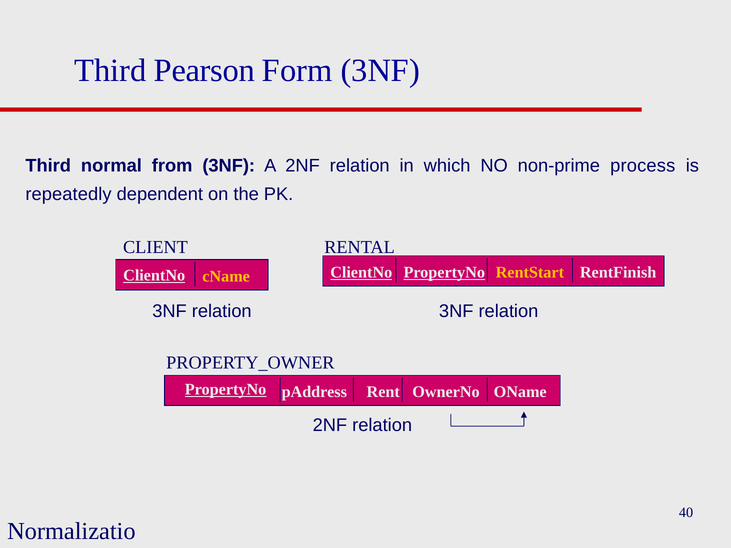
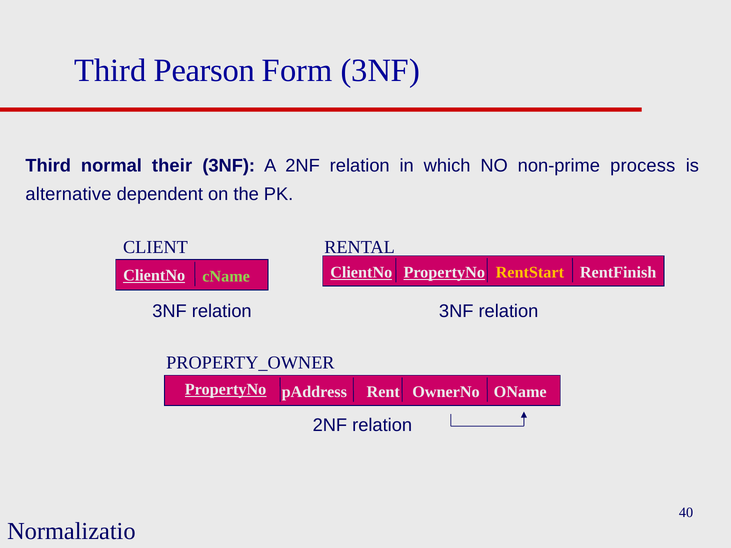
from: from -> their (172, 166)
repeatedly: repeatedly -> alternative (68, 194)
cName colour: yellow -> light green (226, 276)
